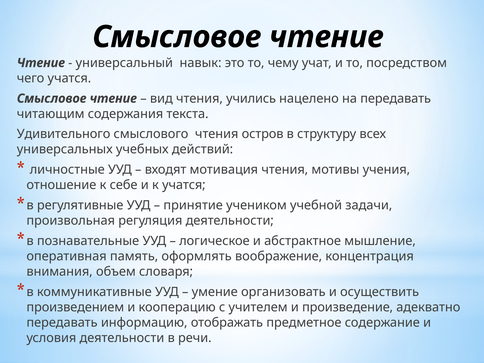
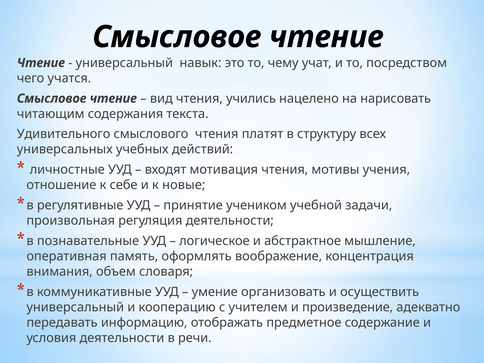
на передавать: передавать -> нарисовать (396, 98)
остров: остров -> платят (263, 134)
к учатся: учатся -> новые (184, 185)
произведением: произведением -> универсальный (75, 307)
